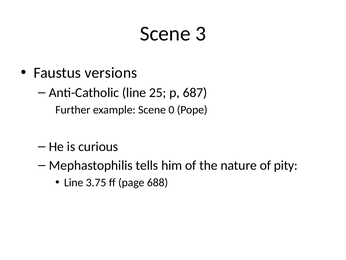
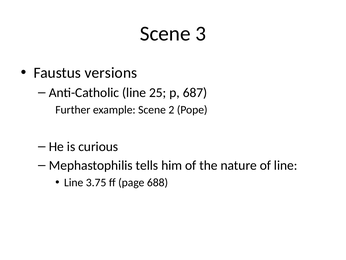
0: 0 -> 2 (171, 110)
of pity: pity -> line (286, 165)
